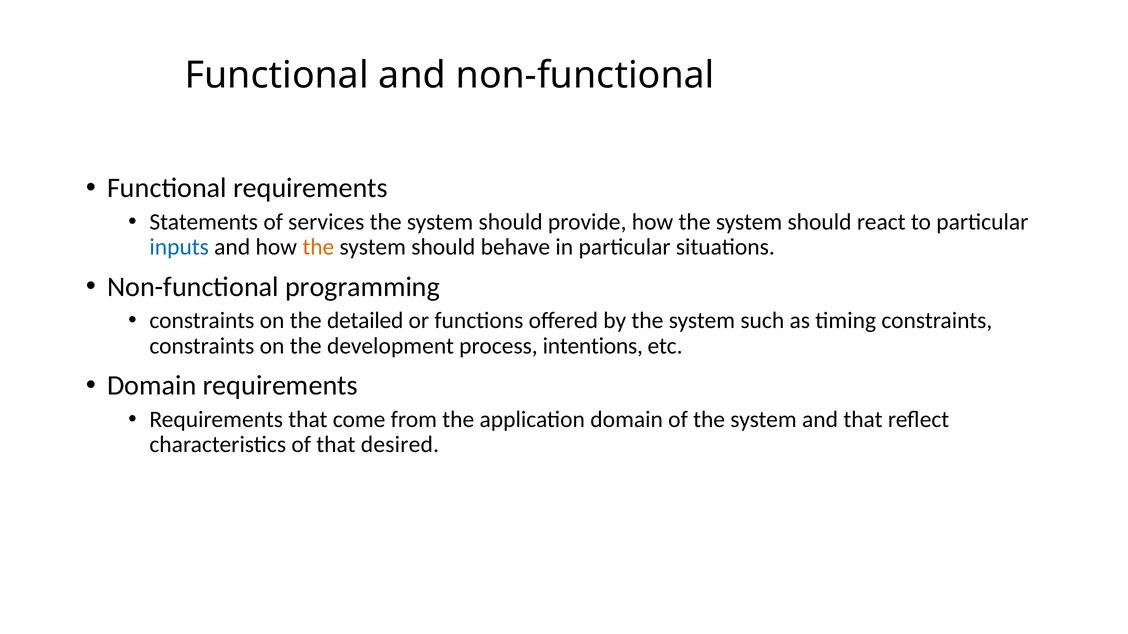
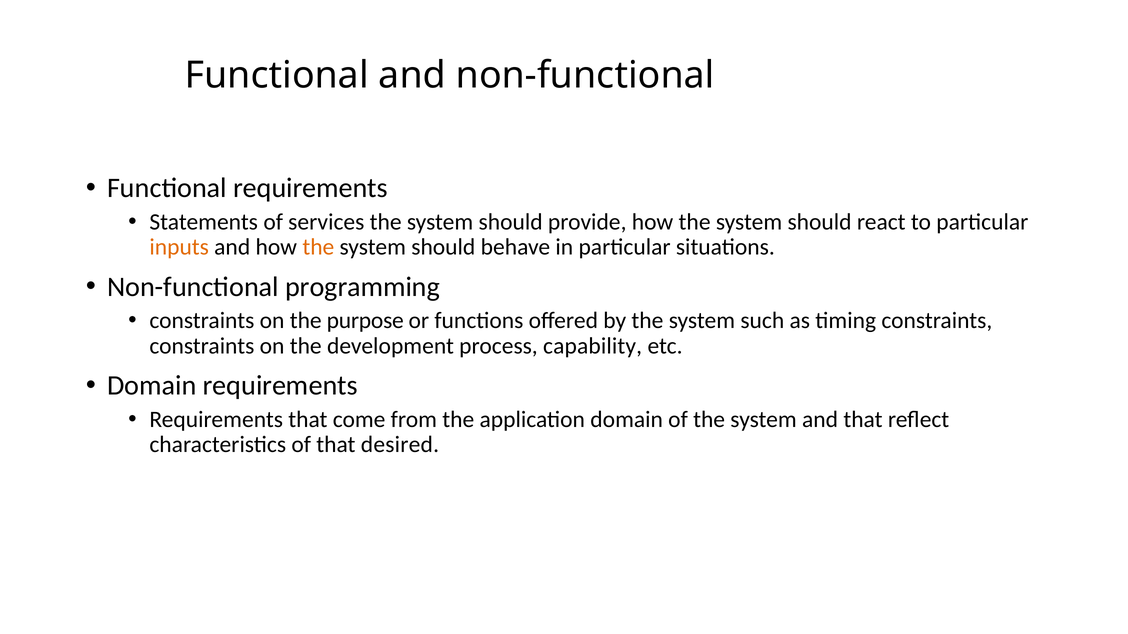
inputs colour: blue -> orange (179, 247)
detailed: detailed -> purpose (365, 321)
intentions: intentions -> capability (593, 346)
